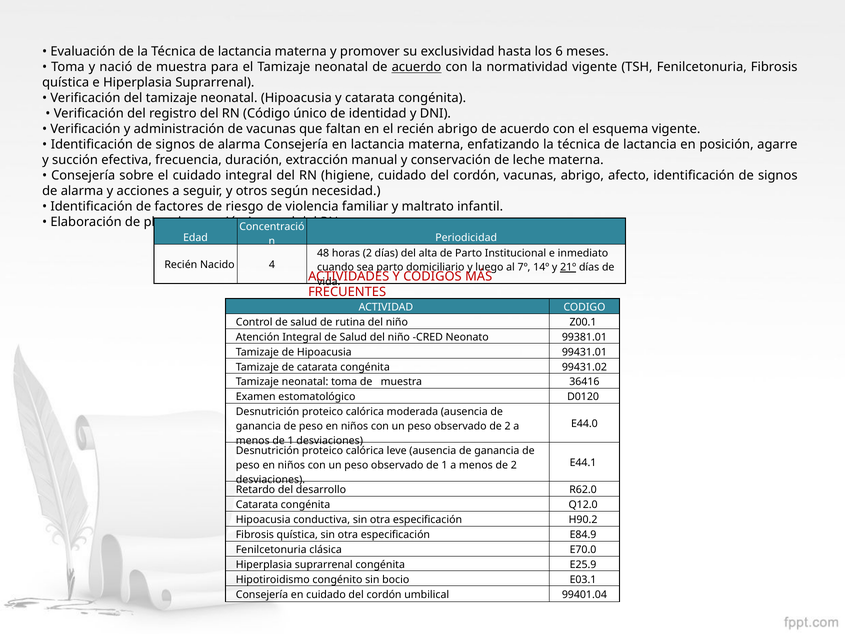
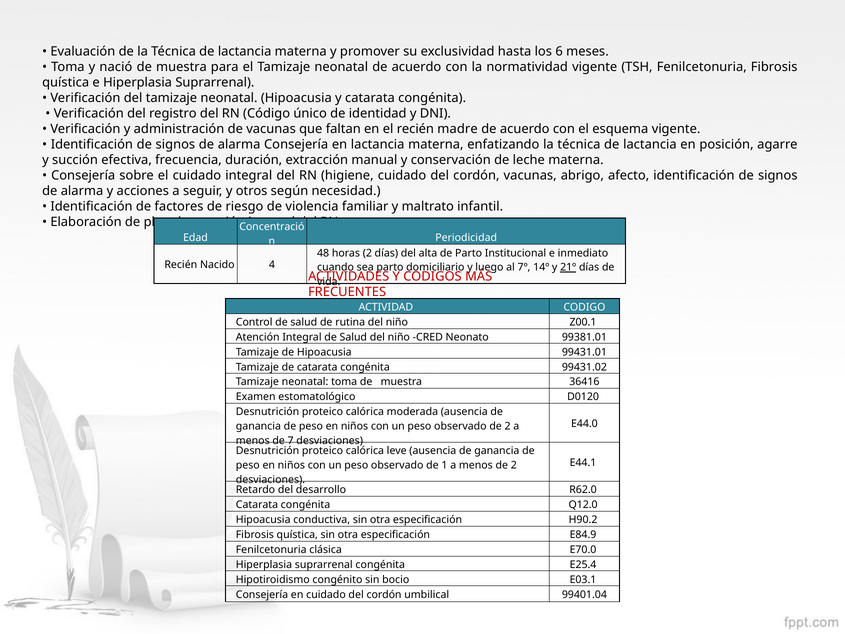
acuerdo underline: present -> none (416, 67)
recién abrigo: abrigo -> madre (458, 129)
menos de 1: 1 -> 7 (291, 440)
E25.9: E25.9 -> E25.4 (583, 564)
